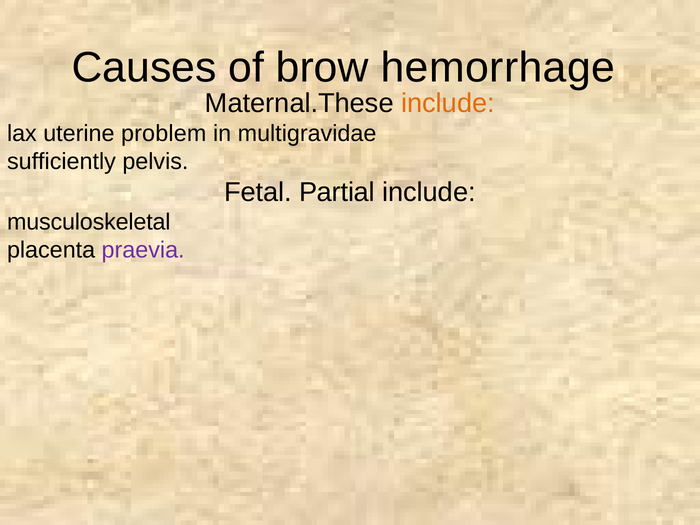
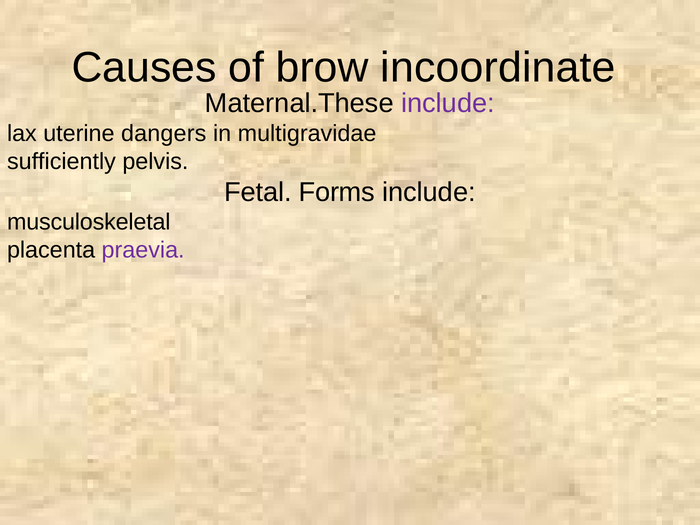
hemorrhage: hemorrhage -> incoordinate (498, 68)
include colour: orange -> purple (448, 103)
problem: problem -> dangers (164, 133)
Partial: Partial -> Forms (337, 192)
